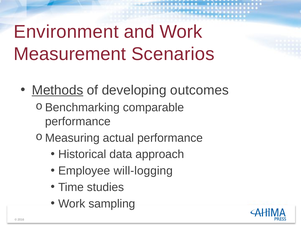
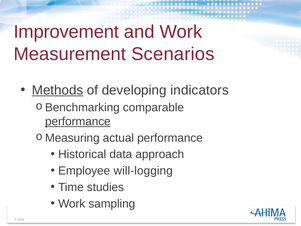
Environment: Environment -> Improvement (66, 32)
outcomes: outcomes -> indicators (200, 90)
performance underline: none -> present (78, 121)
